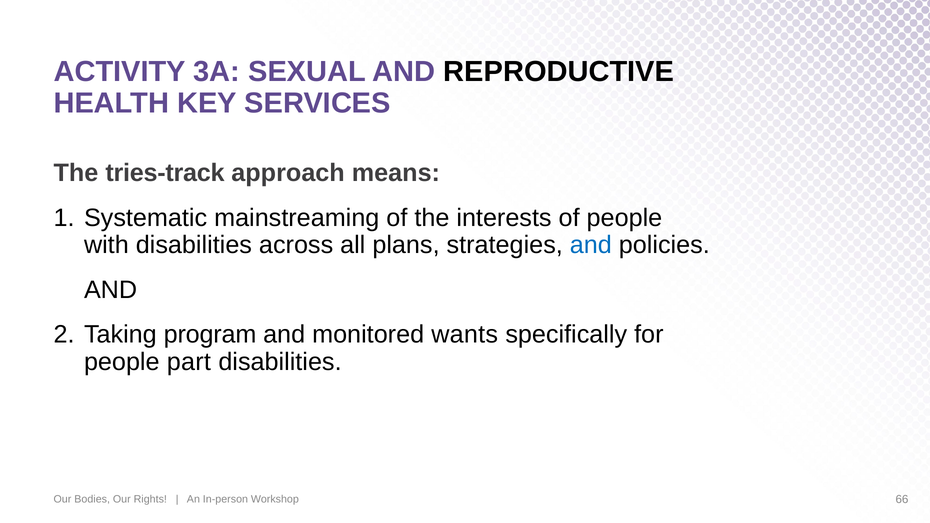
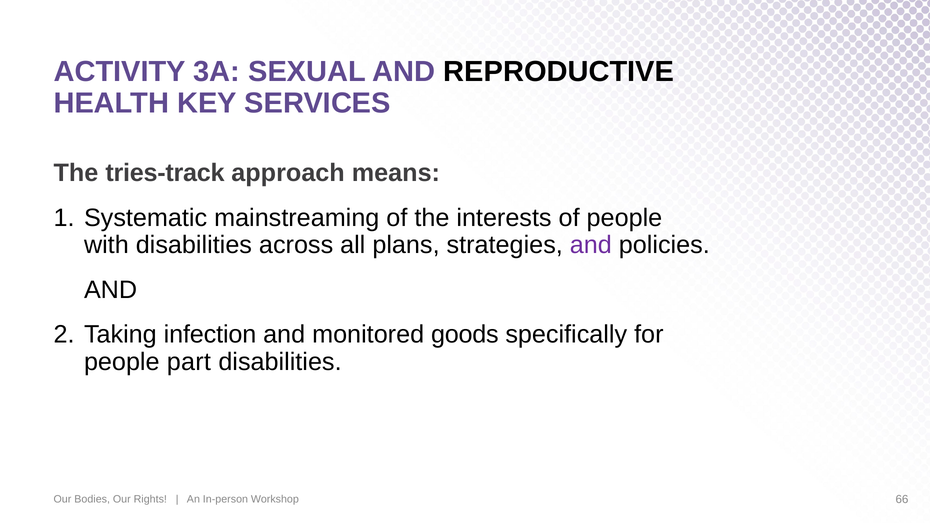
and colour: blue -> purple (591, 245)
program: program -> infection (210, 335)
wants: wants -> goods (465, 335)
